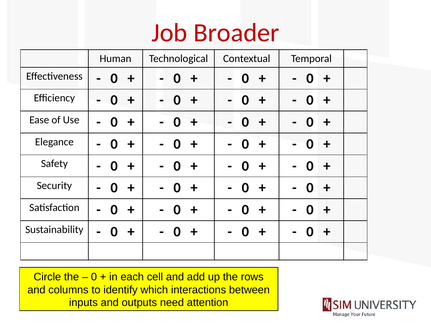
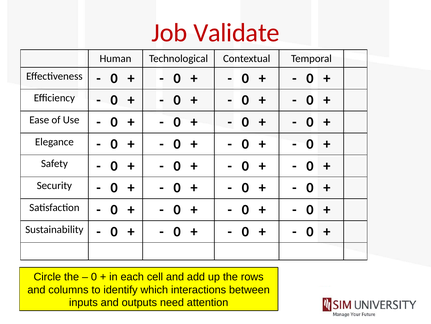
Broader: Broader -> Validate (237, 33)
